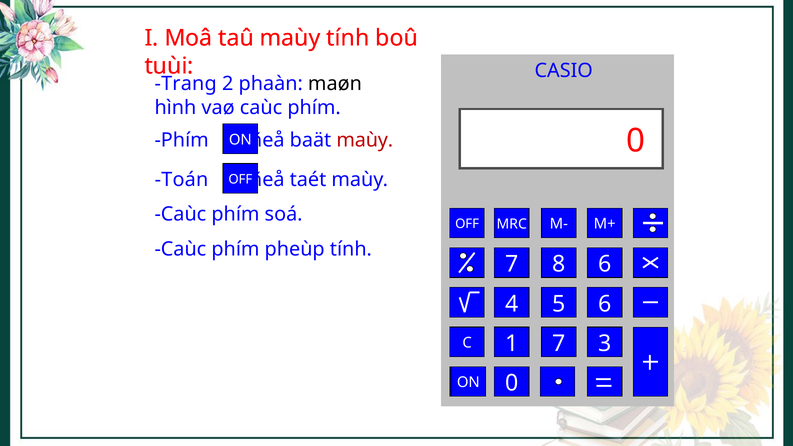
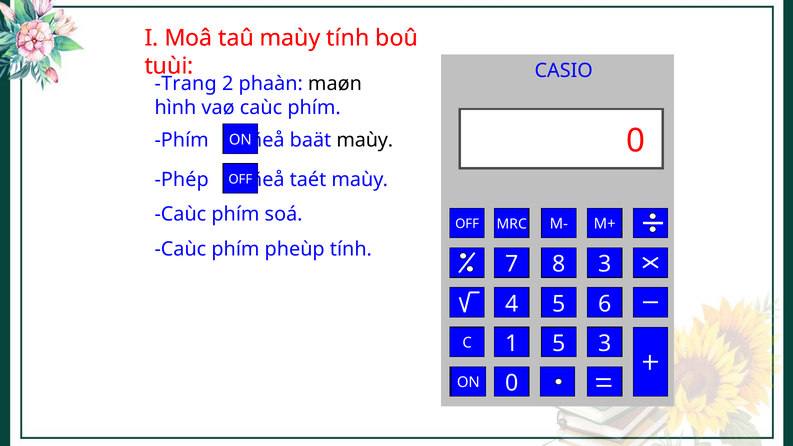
maùy colour: red -> black (365, 140)
Toán: Toán -> Phép (182, 180)
8 6: 6 -> 3 (605, 264)
C 7: 7 -> 5 (559, 344)
